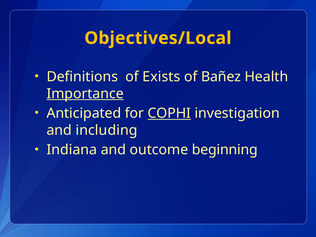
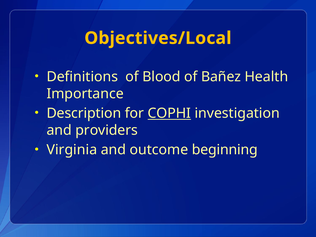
Exists: Exists -> Blood (161, 77)
Importance underline: present -> none (85, 94)
Anticipated: Anticipated -> Description (84, 113)
including: including -> providers (107, 130)
Indiana: Indiana -> Virginia (72, 150)
